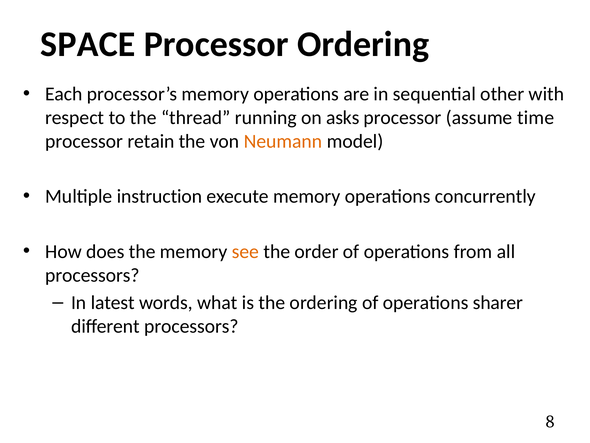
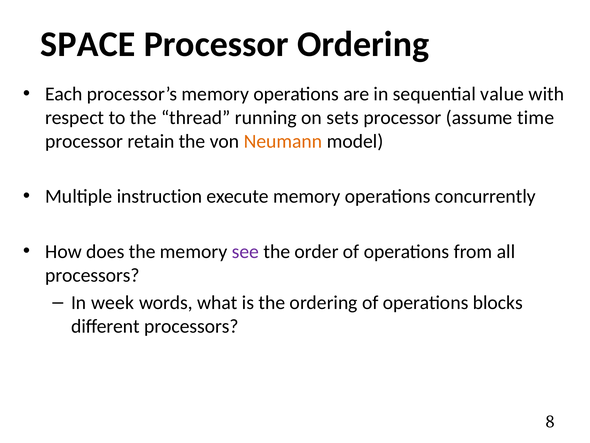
other: other -> value (502, 94)
asks: asks -> sets (343, 118)
see colour: orange -> purple (245, 251)
latest: latest -> week (113, 302)
sharer: sharer -> blocks (498, 302)
